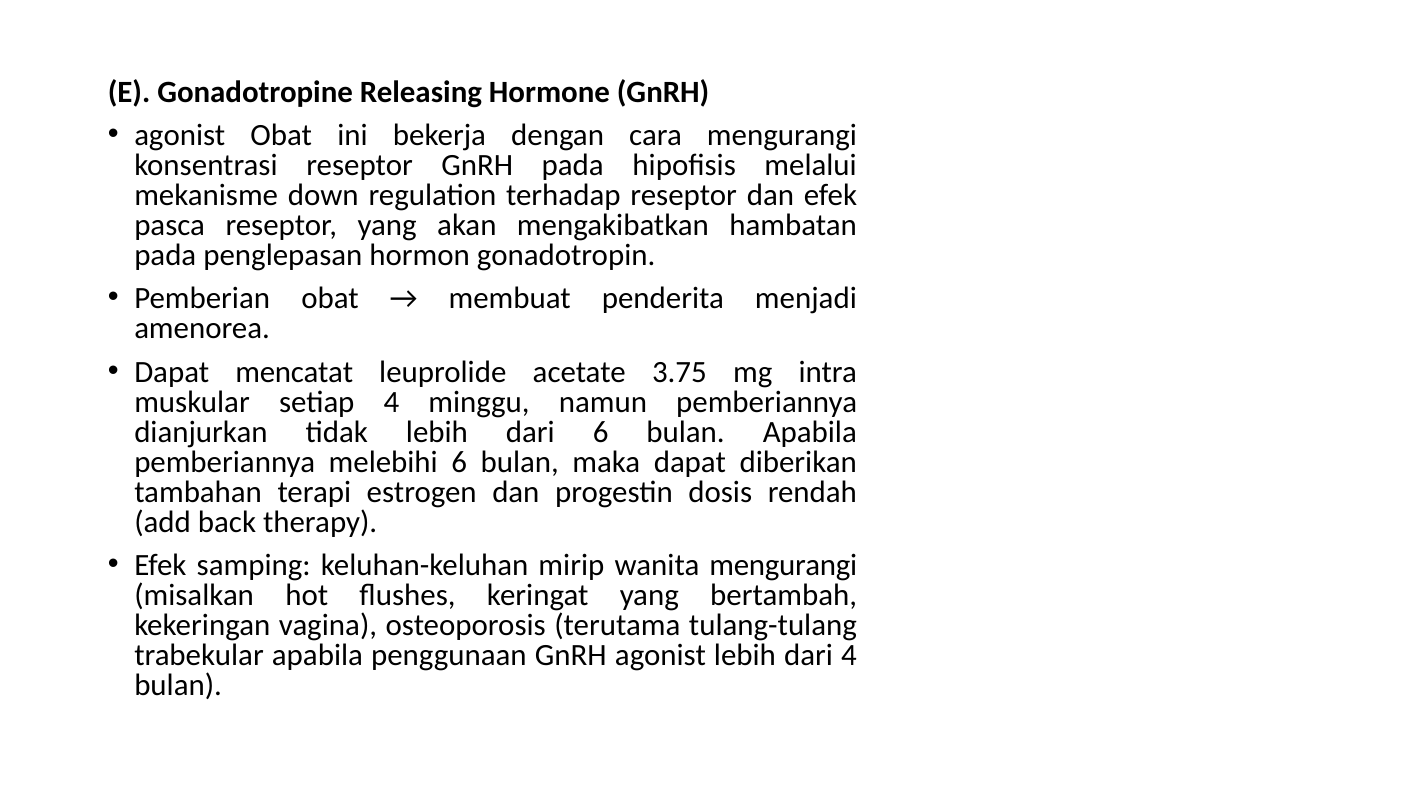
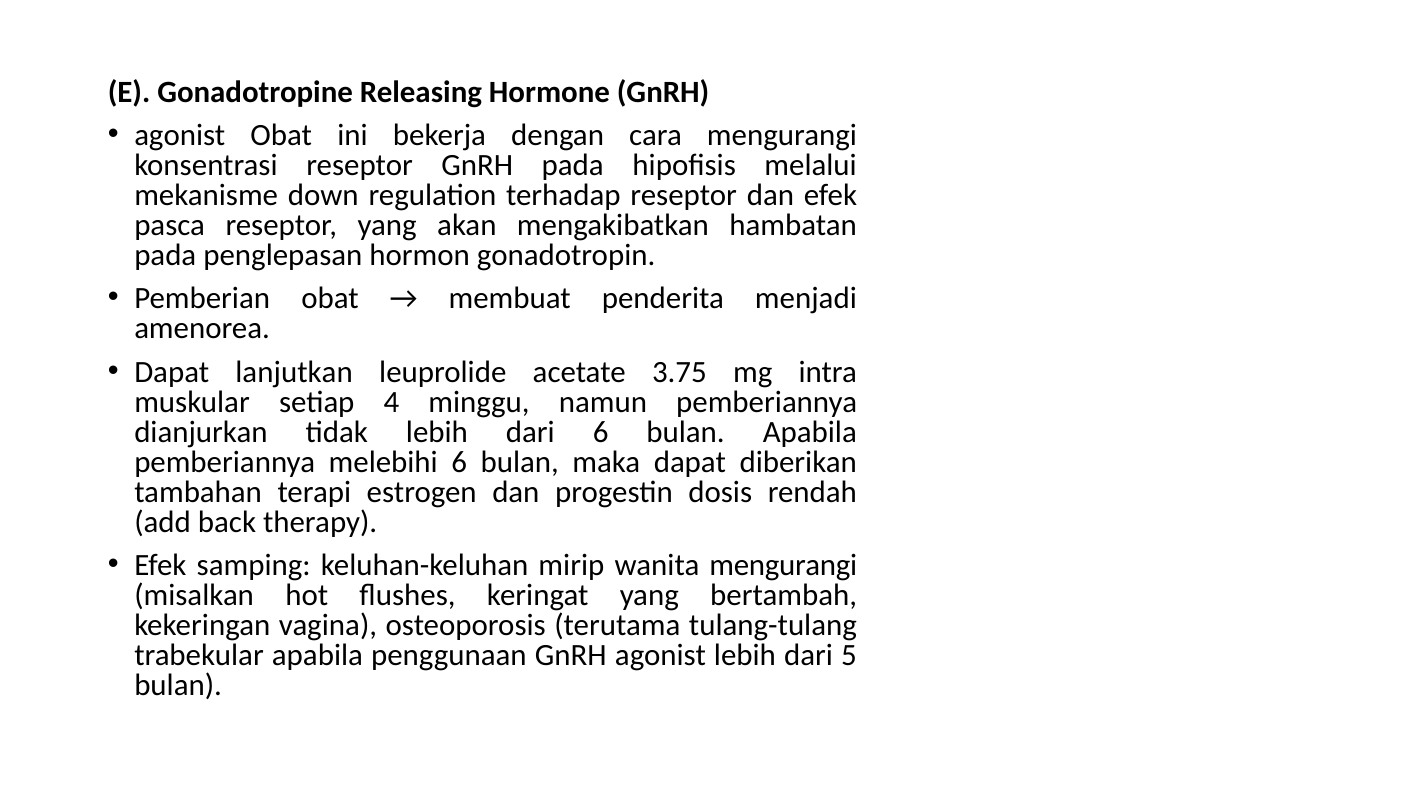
mencatat: mencatat -> lanjutkan (294, 372)
dari 4: 4 -> 5 (849, 656)
